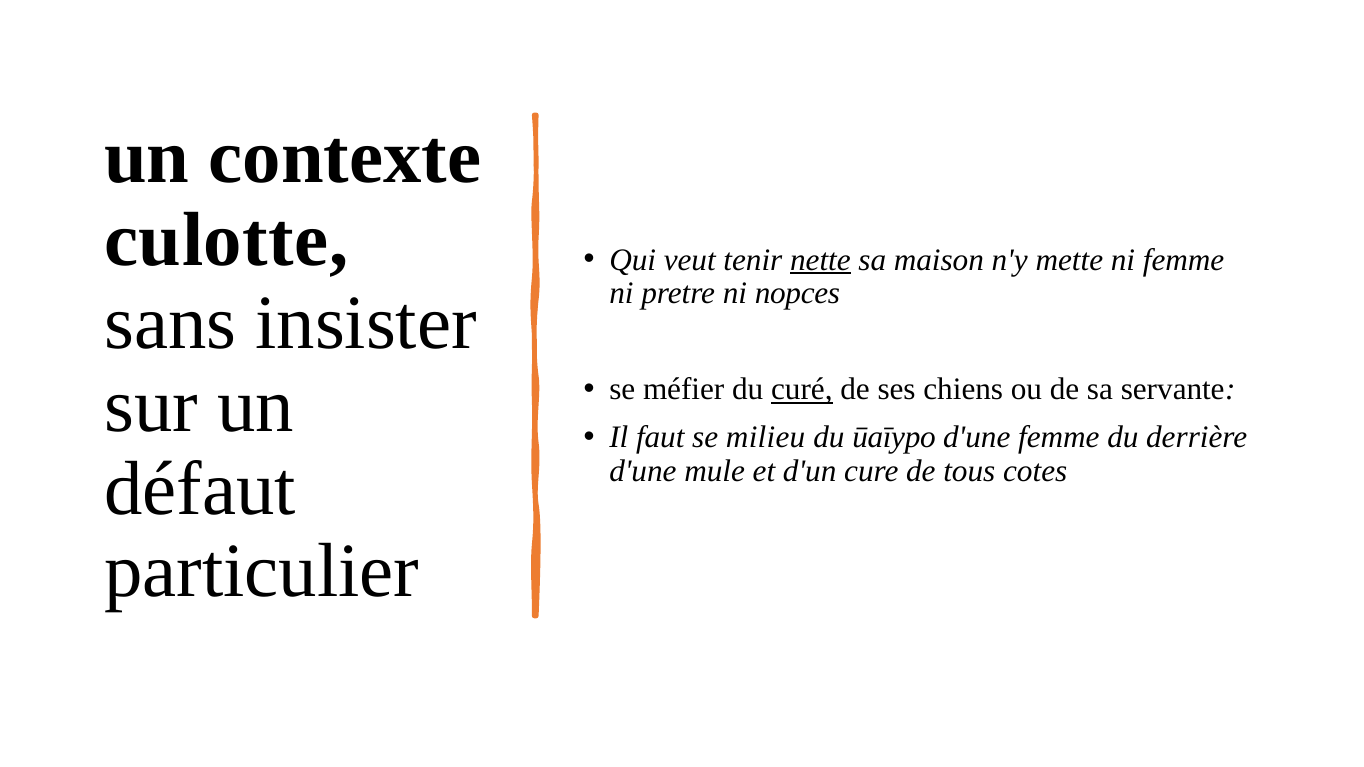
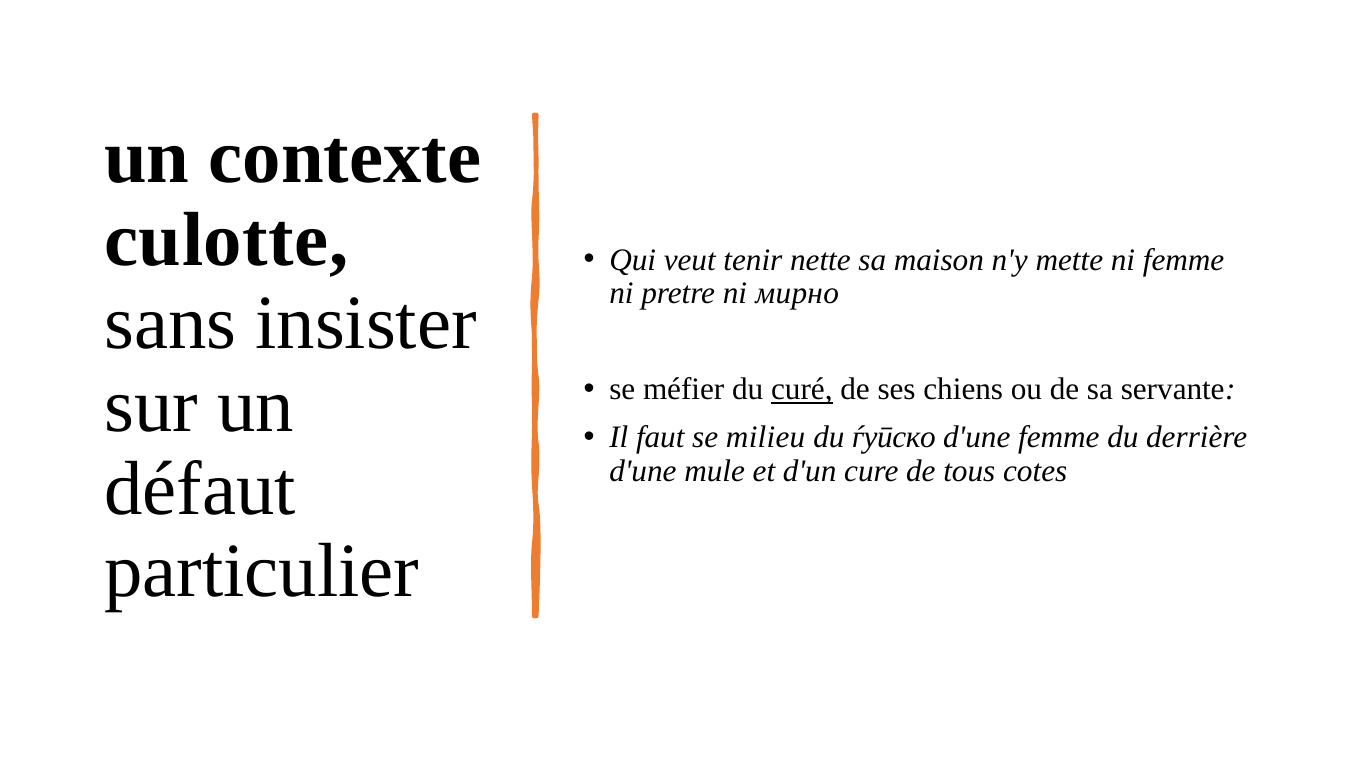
nette underline: present -> none (820, 260)
nopces: nopces -> мирно (797, 294)
пагуро: пагуро -> ѓупско (894, 437)
